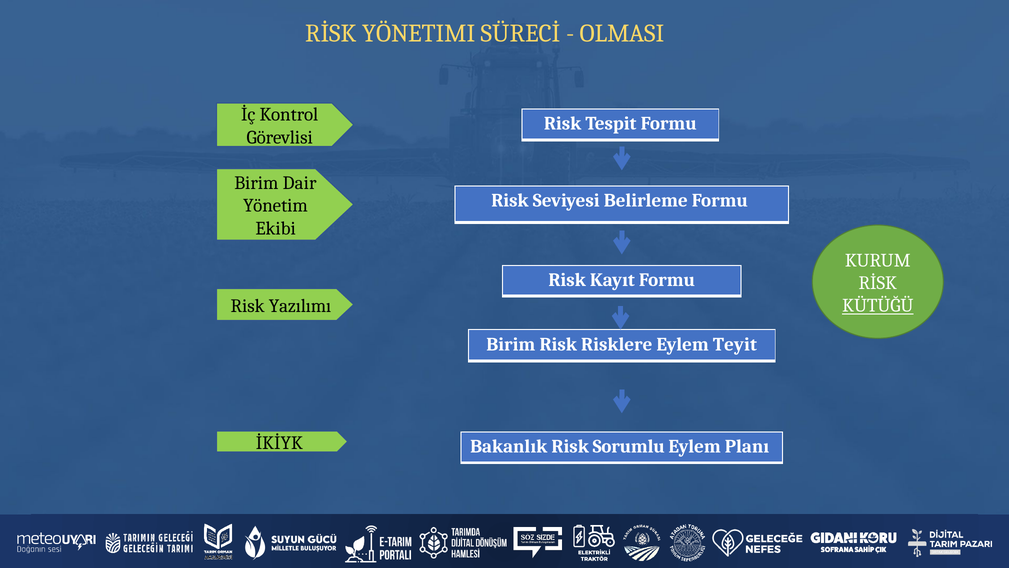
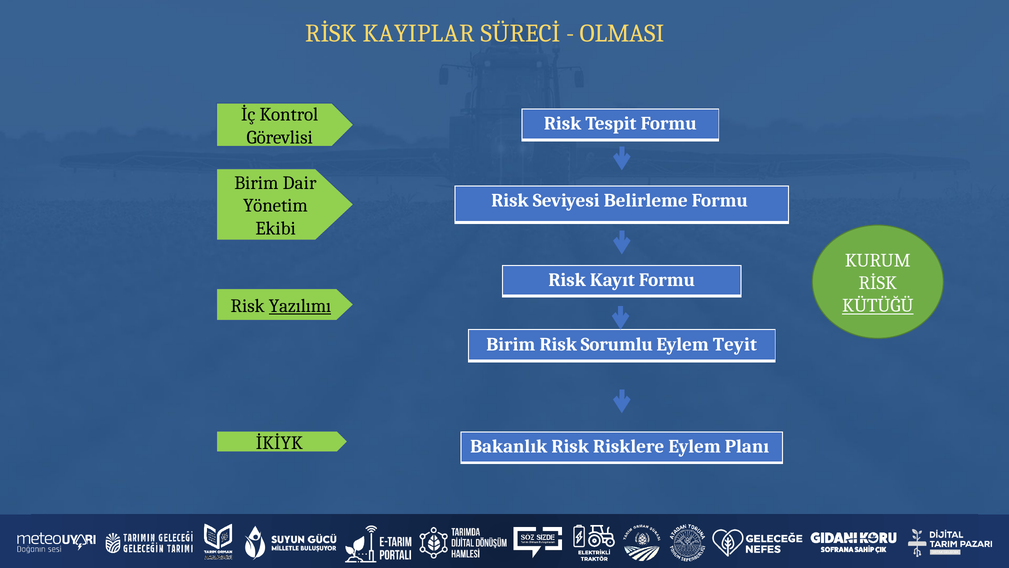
YÖNETIMI: YÖNETIMI -> KAYIPLAR (419, 33)
Yazılımı underline: none -> present (300, 306)
Risklere: Risklere -> Sorumlu (617, 344)
Sorumlu: Sorumlu -> Risklere (629, 446)
